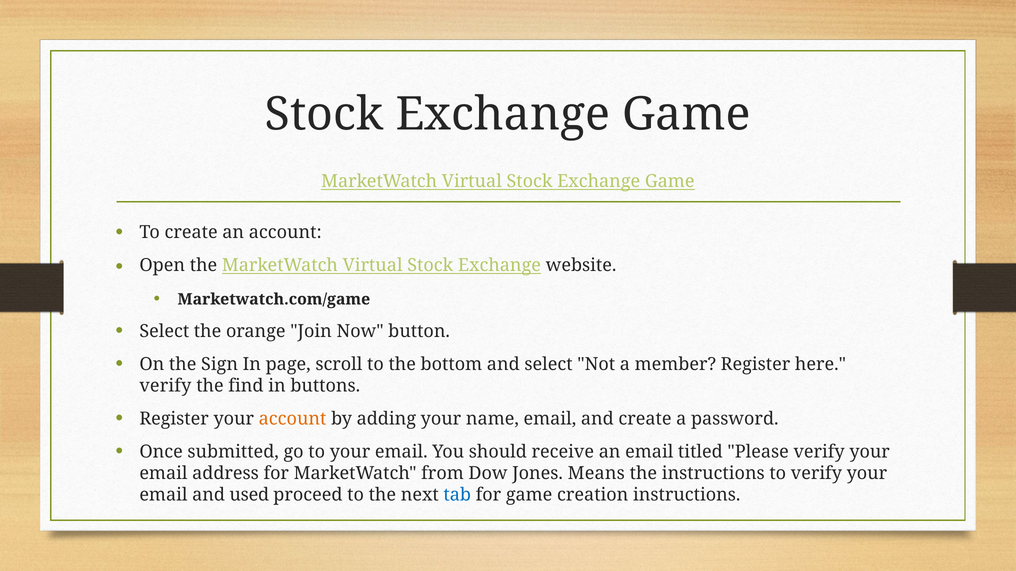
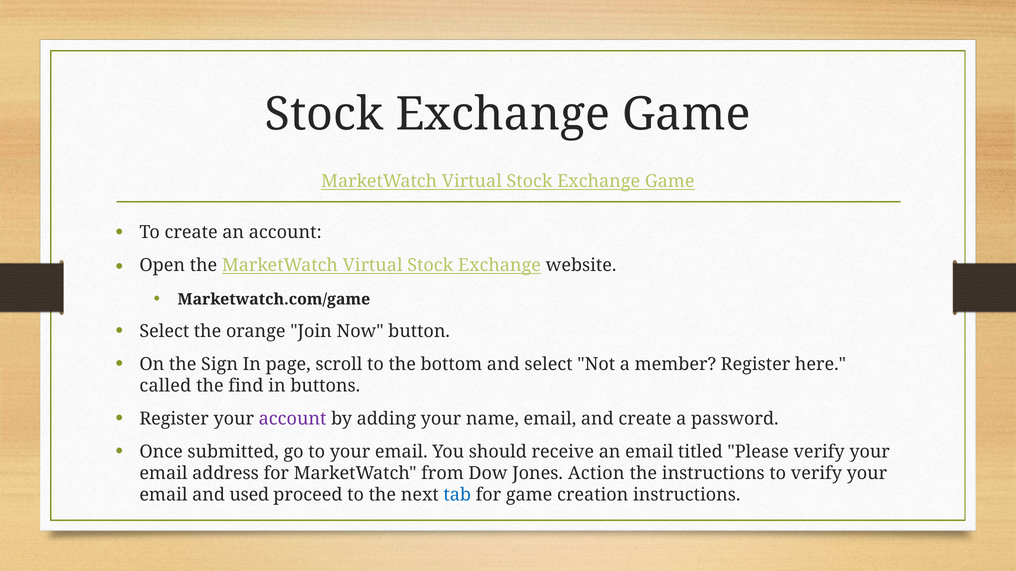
verify: verify -> called (165, 386)
account colour: orange -> purple (293, 419)
Means: Means -> Action (596, 474)
